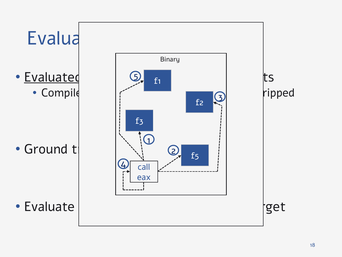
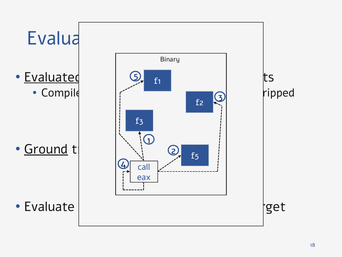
Ground underline: none -> present (46, 149)
